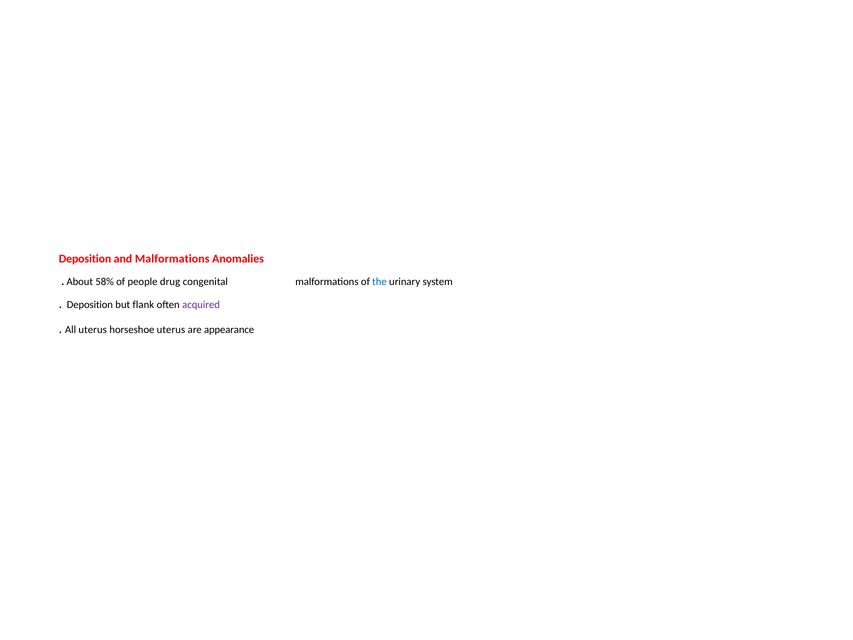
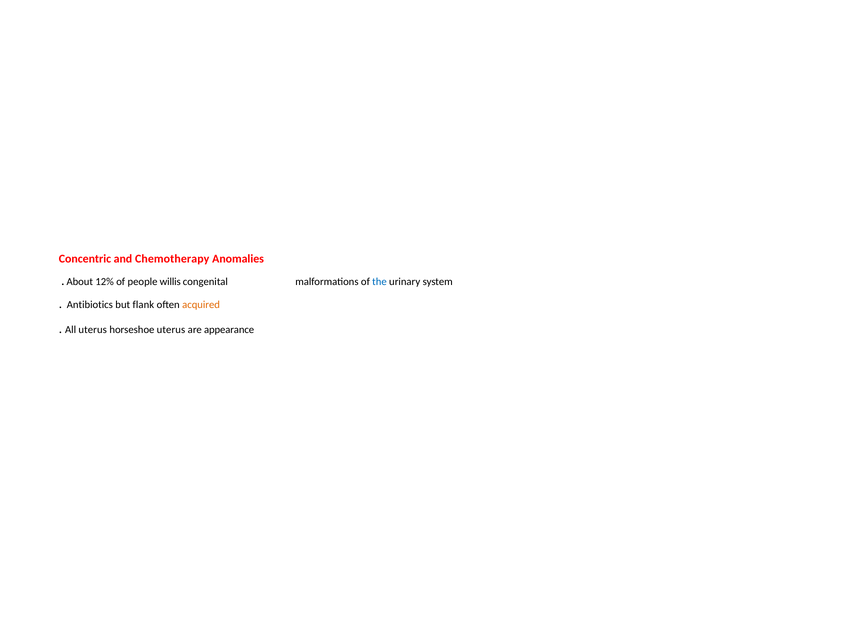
Deposition: Deposition -> Concentric (85, 259)
and Malformations: Malformations -> Chemotherapy (172, 259)
58%: 58% -> 12% (105, 282)
drug: drug -> willis (170, 282)
Deposition: Deposition -> Antibiotics (90, 305)
acquired colour: purple -> orange (201, 305)
